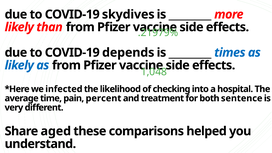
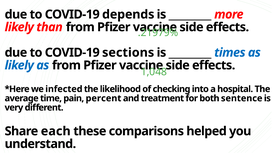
skydives: skydives -> depends (128, 14)
depends: depends -> sections (128, 53)
aged: aged -> each (56, 131)
